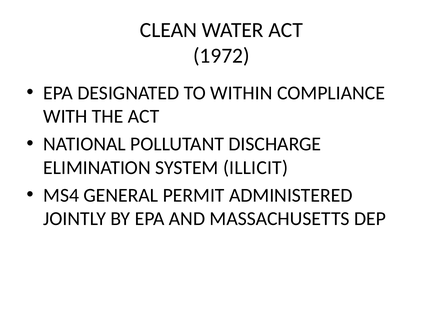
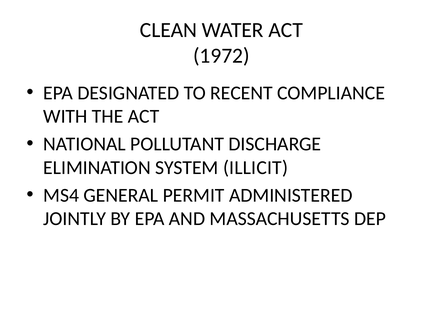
WITHIN: WITHIN -> RECENT (242, 93)
